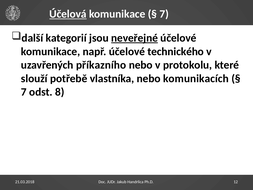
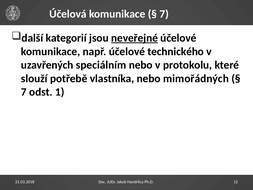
Účelová underline: present -> none (68, 14)
příkazního: příkazního -> speciálním (101, 65)
komunikacích: komunikacích -> mimořádných (196, 78)
8: 8 -> 1 (60, 92)
